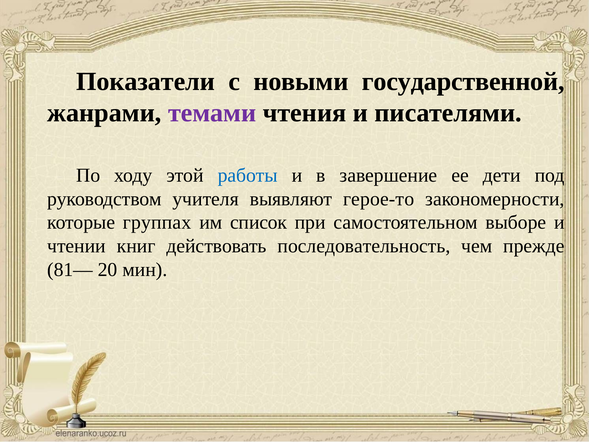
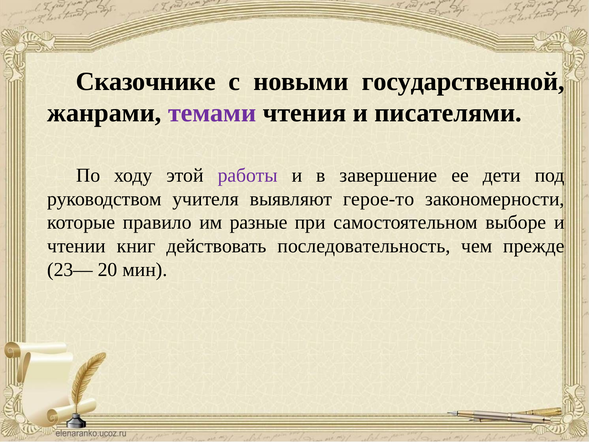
Показатели: Показатели -> Сказочнике (146, 81)
работы colour: blue -> purple (248, 175)
группах: группах -> правило (157, 222)
список: список -> разные (259, 222)
81—: 81— -> 23— (70, 269)
